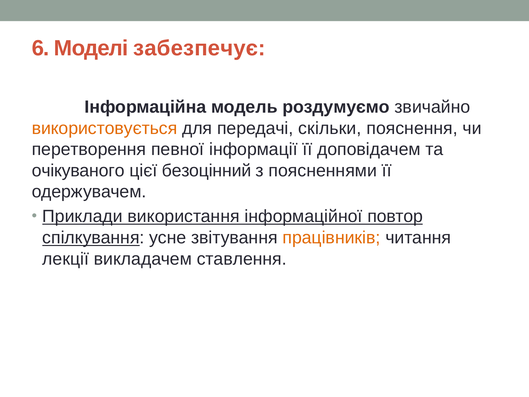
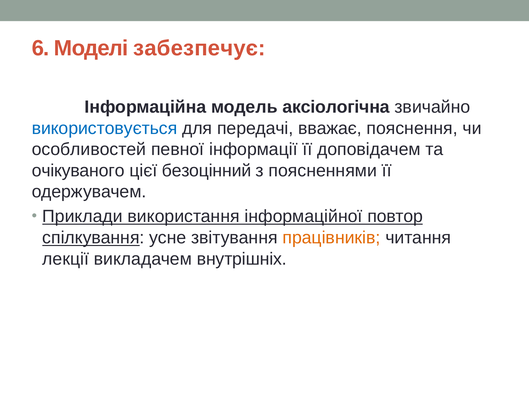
роздумуємо: роздумуємо -> аксіологічна (336, 107)
використовується colour: orange -> blue (104, 128)
скільки: скільки -> вважає (330, 128)
перетворення: перетворення -> особливостей (89, 149)
ставлення: ставлення -> внутрішніх (242, 259)
